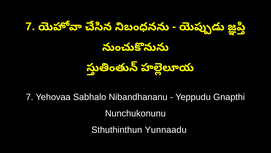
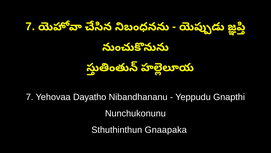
Sabhalo: Sabhalo -> Dayatho (90, 97)
Yunnaadu: Yunnaadu -> Gnaapaka (166, 129)
